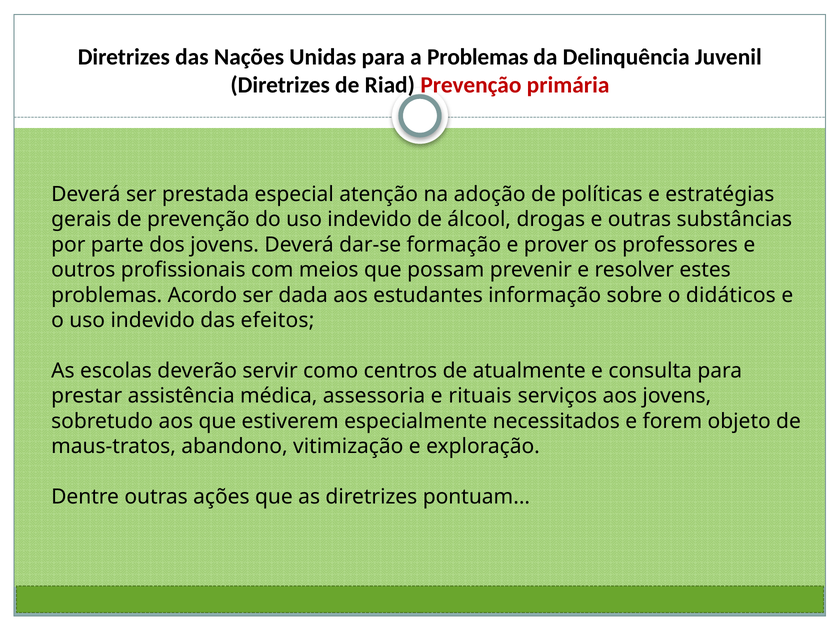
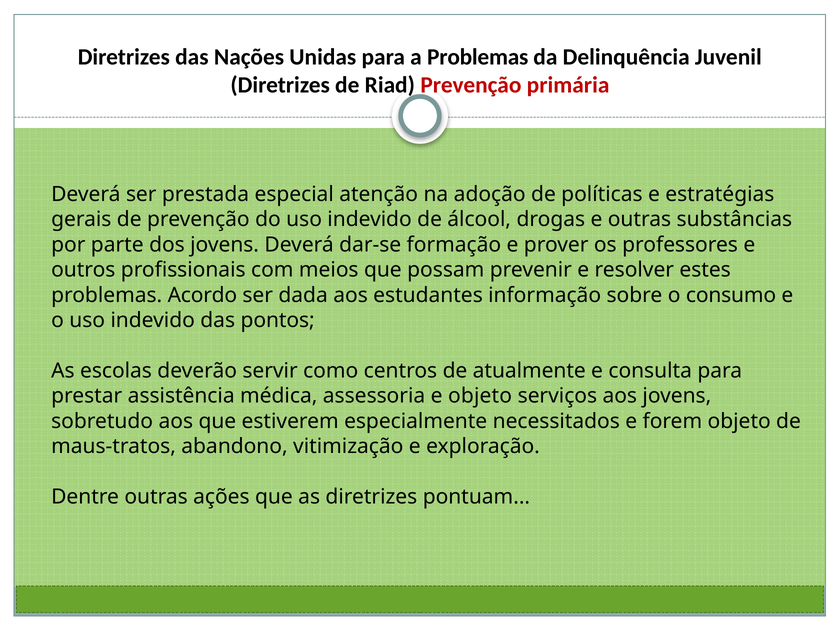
didáticos: didáticos -> consumo (731, 295)
efeitos: efeitos -> pontos (278, 320)
e rituais: rituais -> objeto (480, 396)
